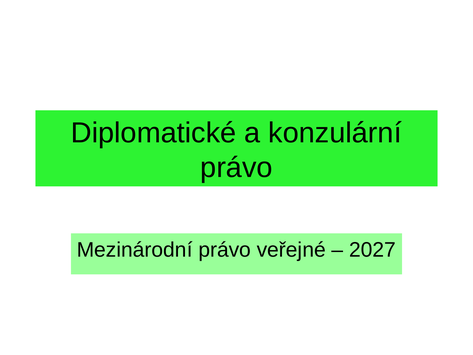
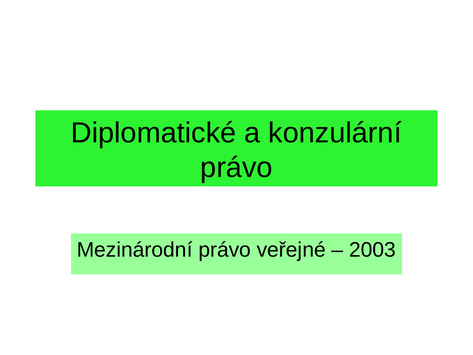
2027: 2027 -> 2003 (373, 250)
